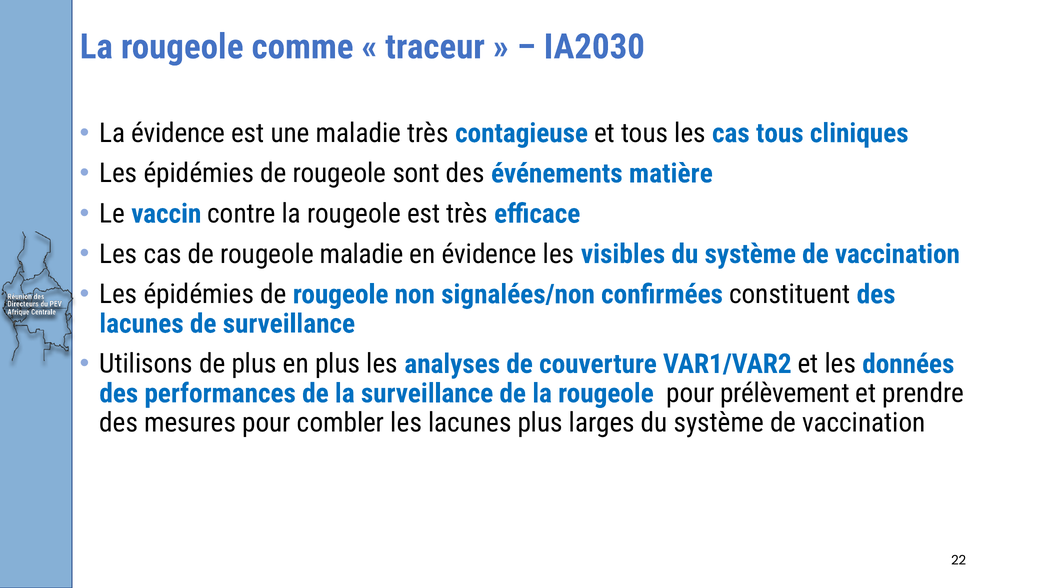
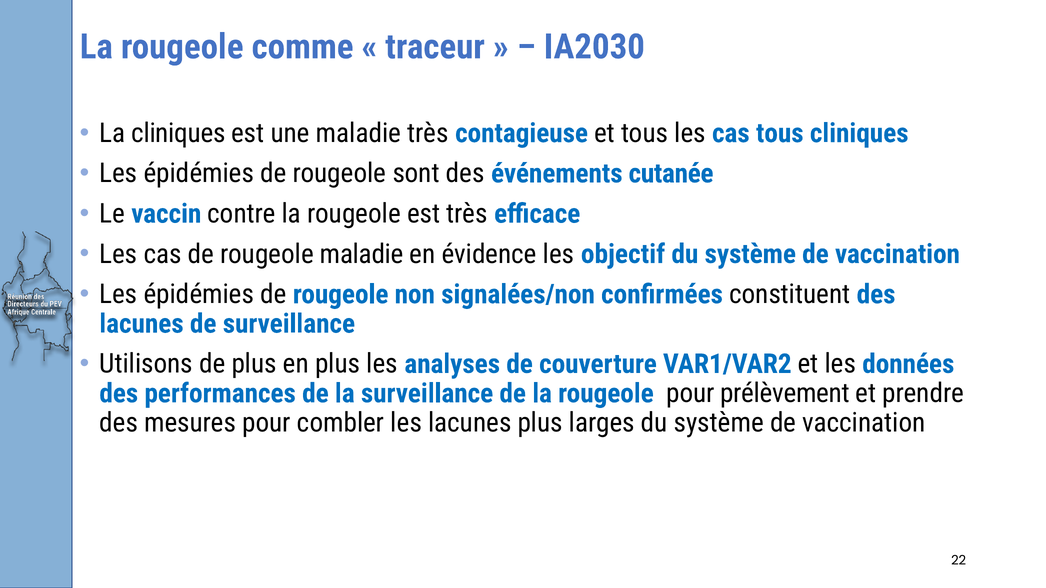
La évidence: évidence -> cliniques (178, 133)
matière: matière -> cutanée (671, 174)
visibles: visibles -> objectif (623, 254)
